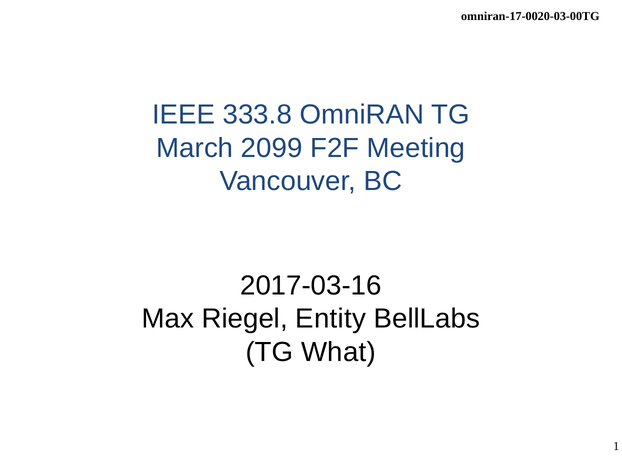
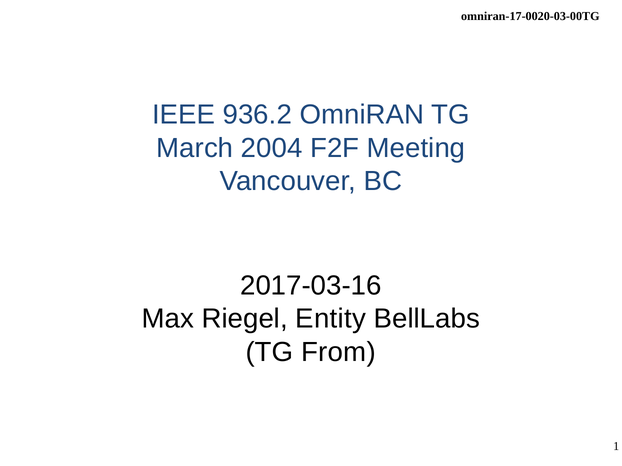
333.8: 333.8 -> 936.2 (257, 115)
2099: 2099 -> 2004 (272, 148)
What: What -> From (338, 352)
